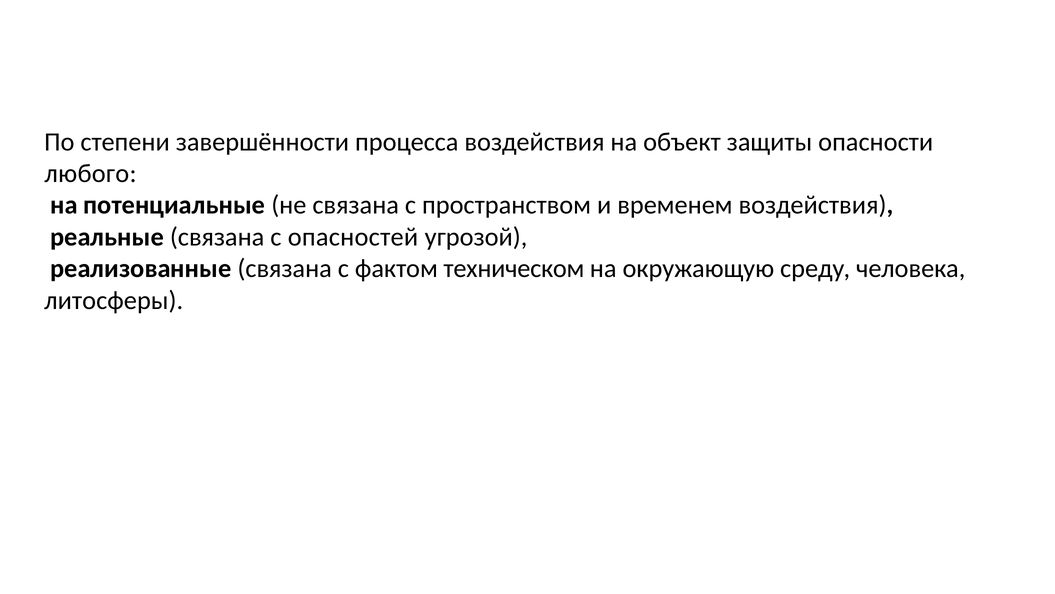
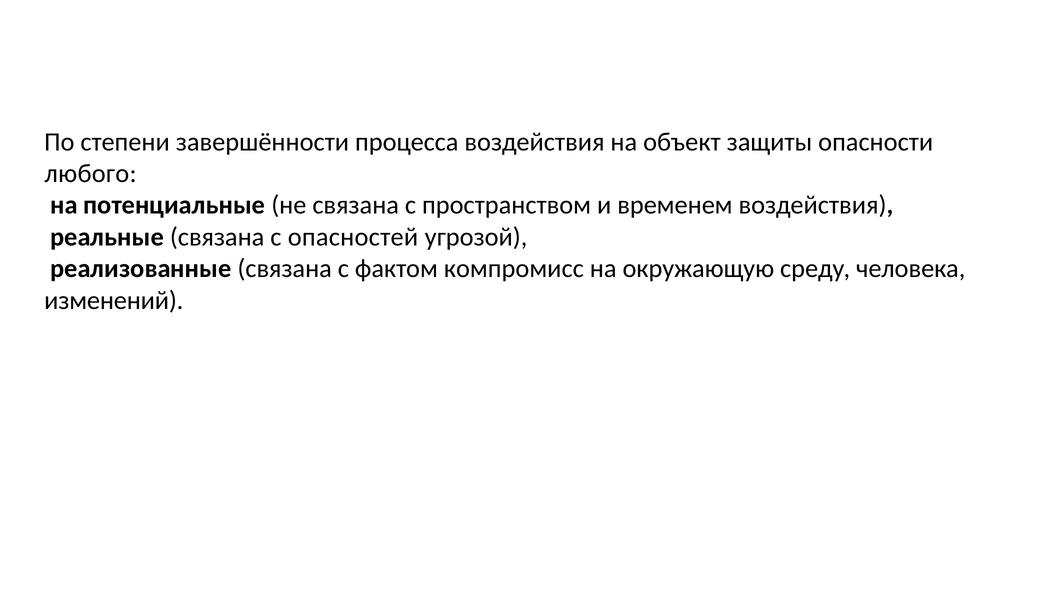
техническом: техническом -> компромисс (514, 268)
литосферы: литосферы -> изменений (114, 300)
